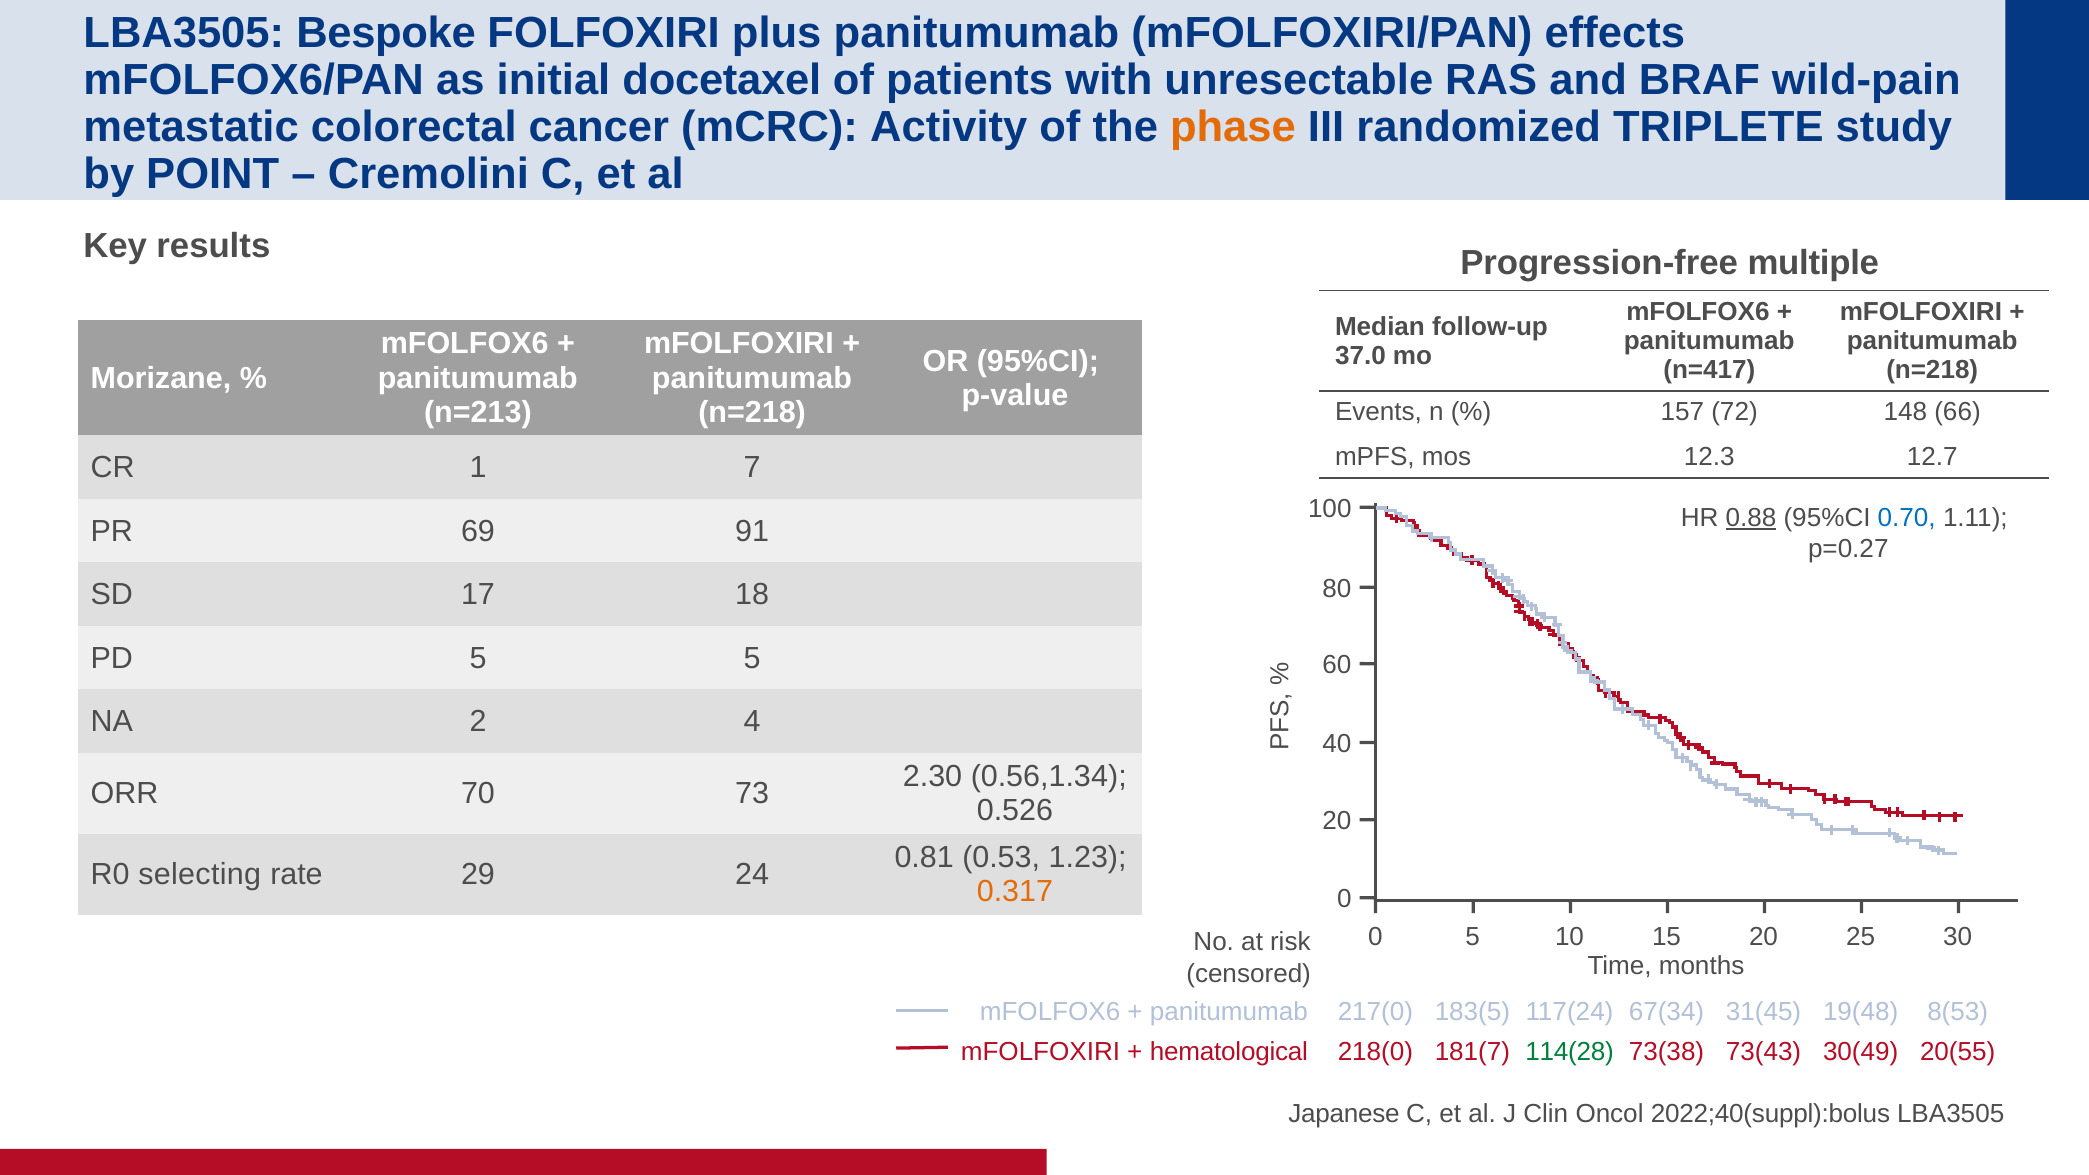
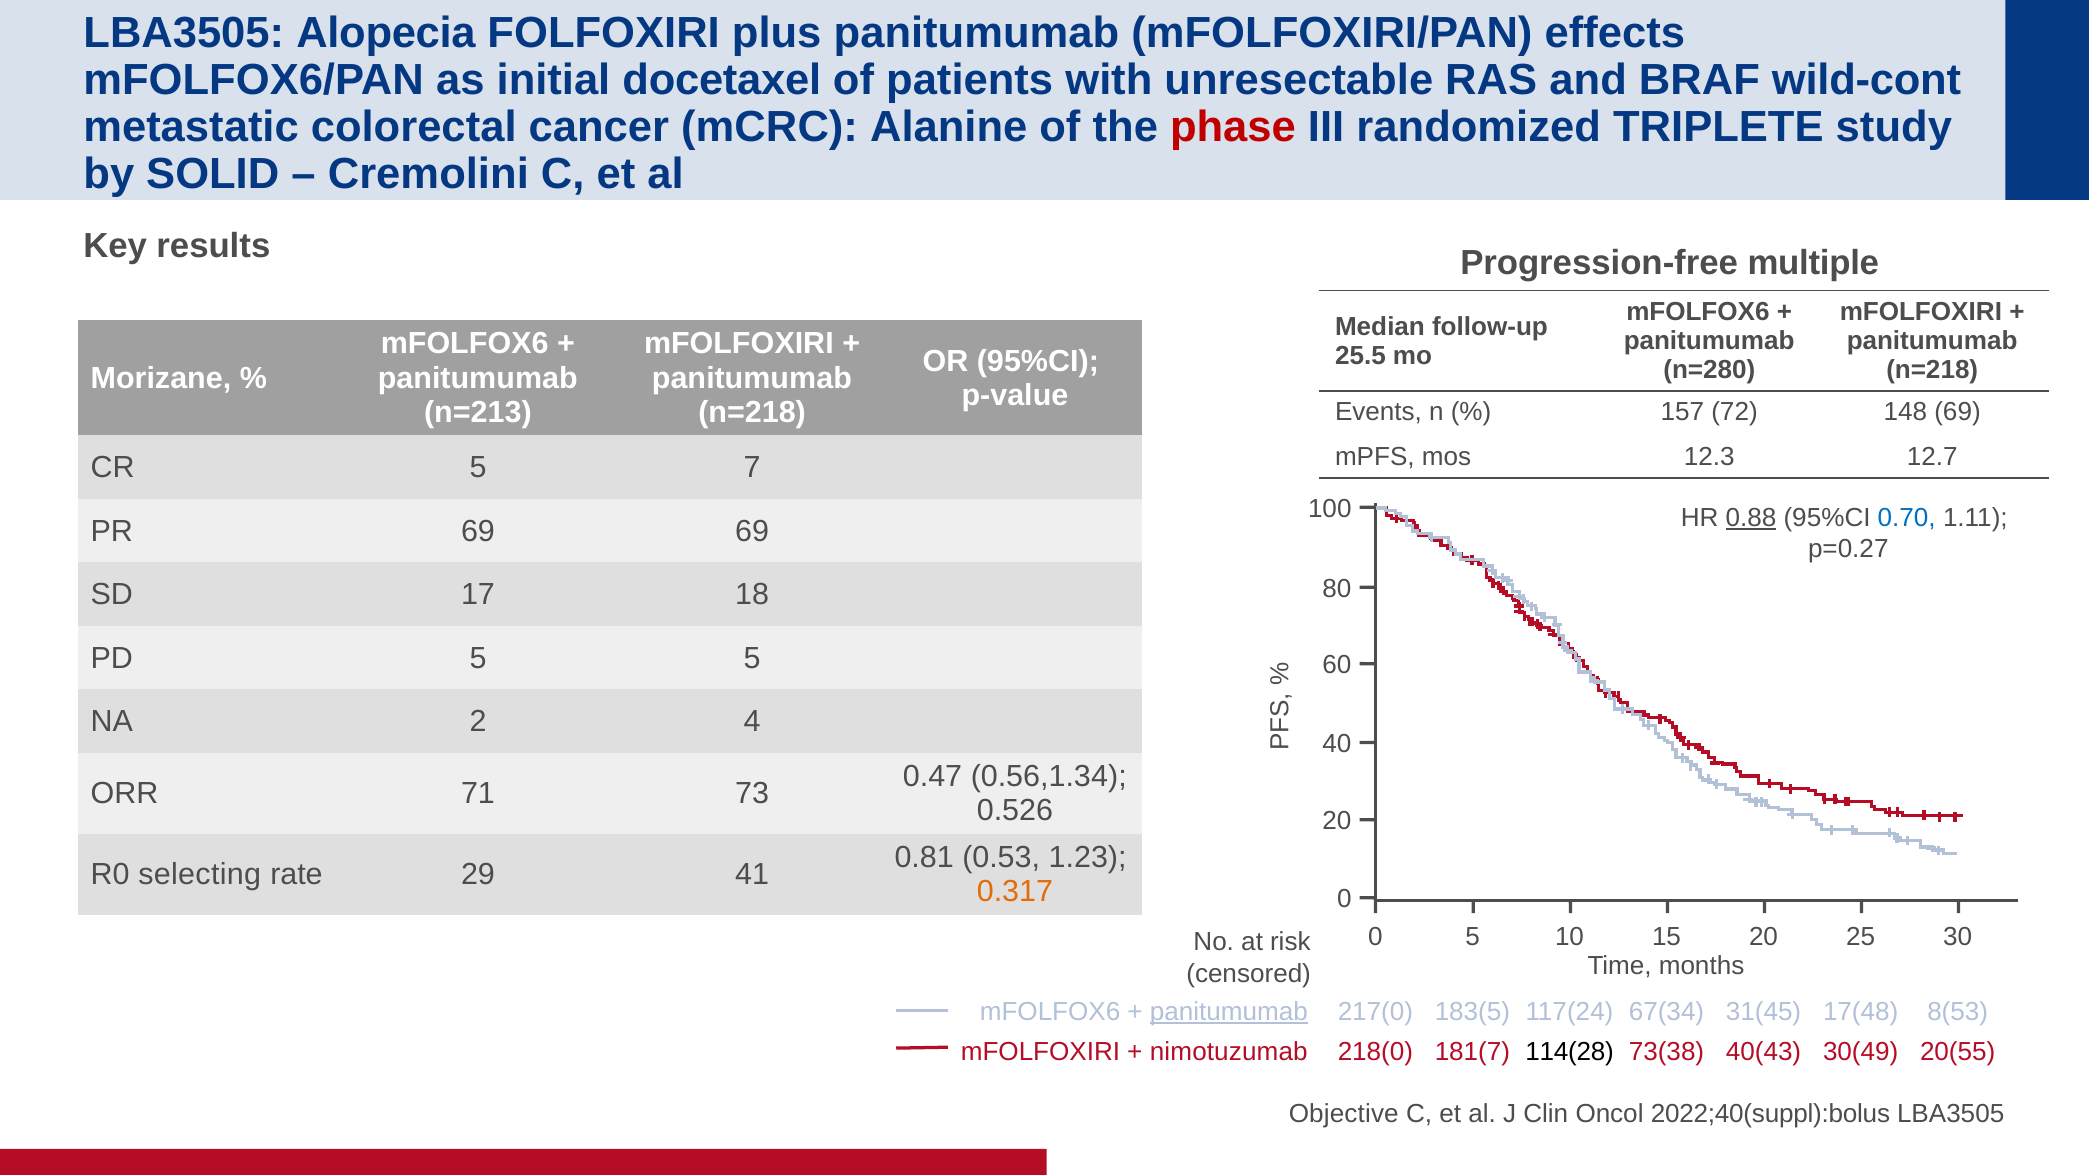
Bespoke: Bespoke -> Alopecia (386, 33)
wild-pain: wild-pain -> wild-cont (1867, 80)
Activity: Activity -> Alanine (949, 127)
phase colour: orange -> red (1233, 127)
POINT: POINT -> SOLID (213, 174)
37.0: 37.0 -> 25.5 (1360, 356)
n=417: n=417 -> n=280 (1709, 370)
148 66: 66 -> 69 (1957, 412)
CR 1: 1 -> 5 (478, 467)
69 91: 91 -> 69 (752, 531)
2.30: 2.30 -> 0.47 (933, 777)
70: 70 -> 71 (478, 794)
24: 24 -> 41 (752, 875)
panitumumab underline: none -> present (1229, 1012)
19(48: 19(48 -> 17(48 (1861, 1012)
hematological: hematological -> nimotuzumab (1229, 1052)
114(28 colour: green -> black (1570, 1052)
73(43: 73(43 -> 40(43 (1764, 1052)
Japanese: Japanese -> Objective (1344, 1114)
